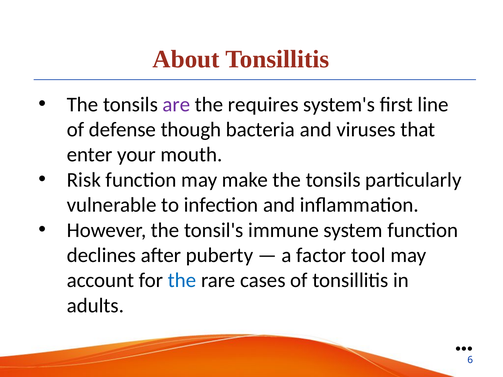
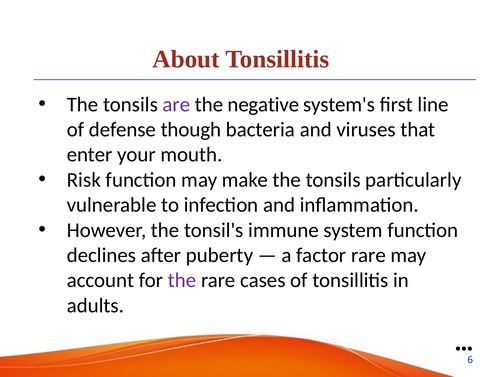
requires: requires -> negative (263, 105)
factor tool: tool -> rare (368, 255)
the colour: blue -> purple (182, 281)
